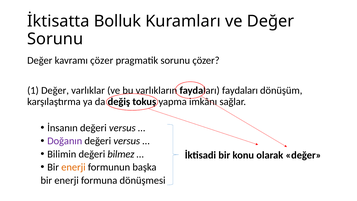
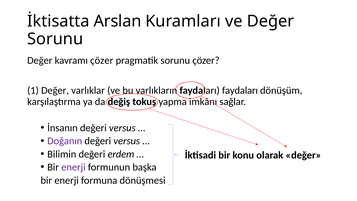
Bolluk: Bolluk -> Arslan (118, 21)
bilmez: bilmez -> erdem (121, 154)
enerji colour: orange -> purple (73, 167)
